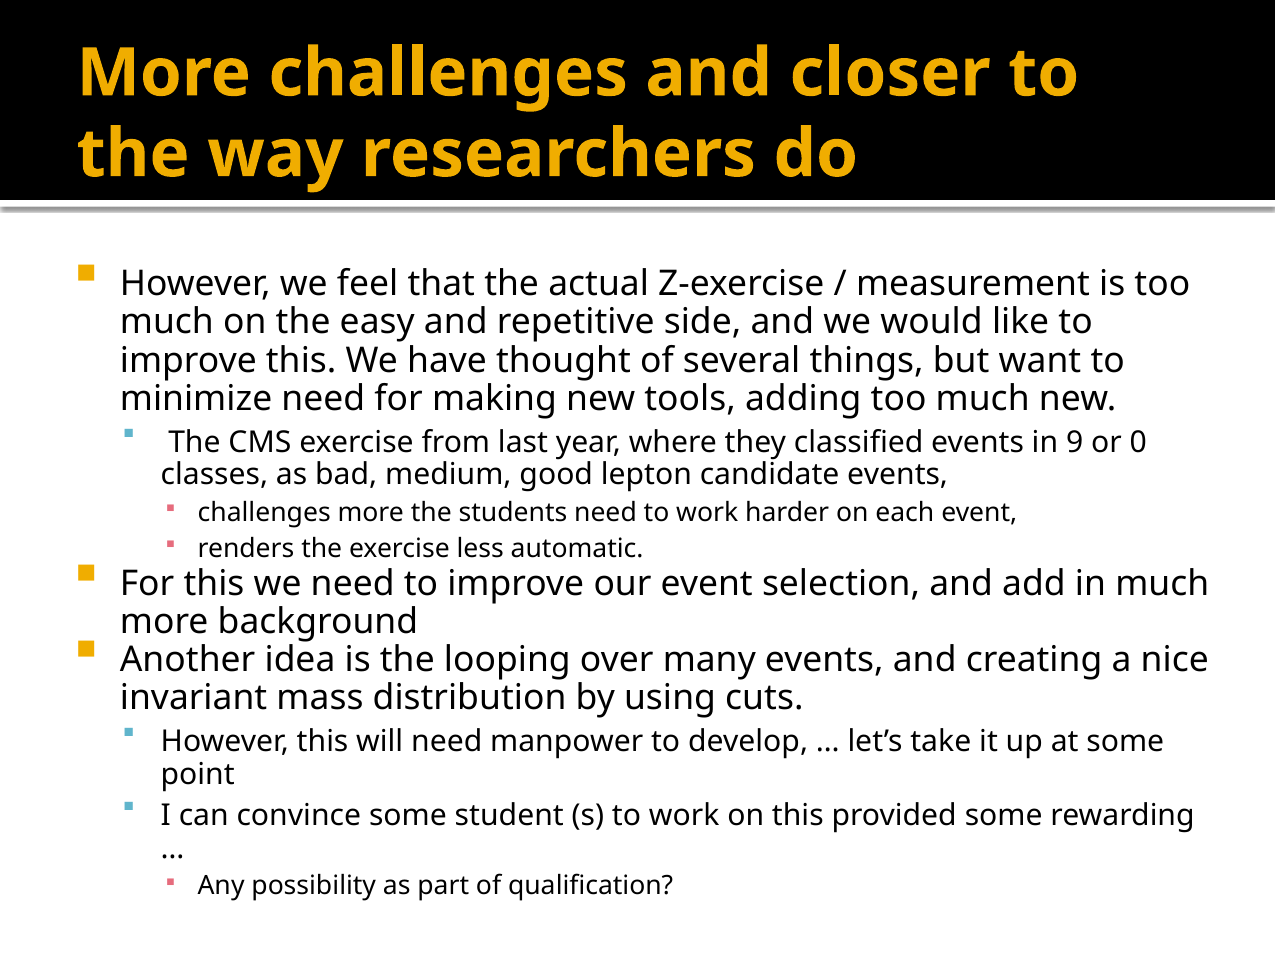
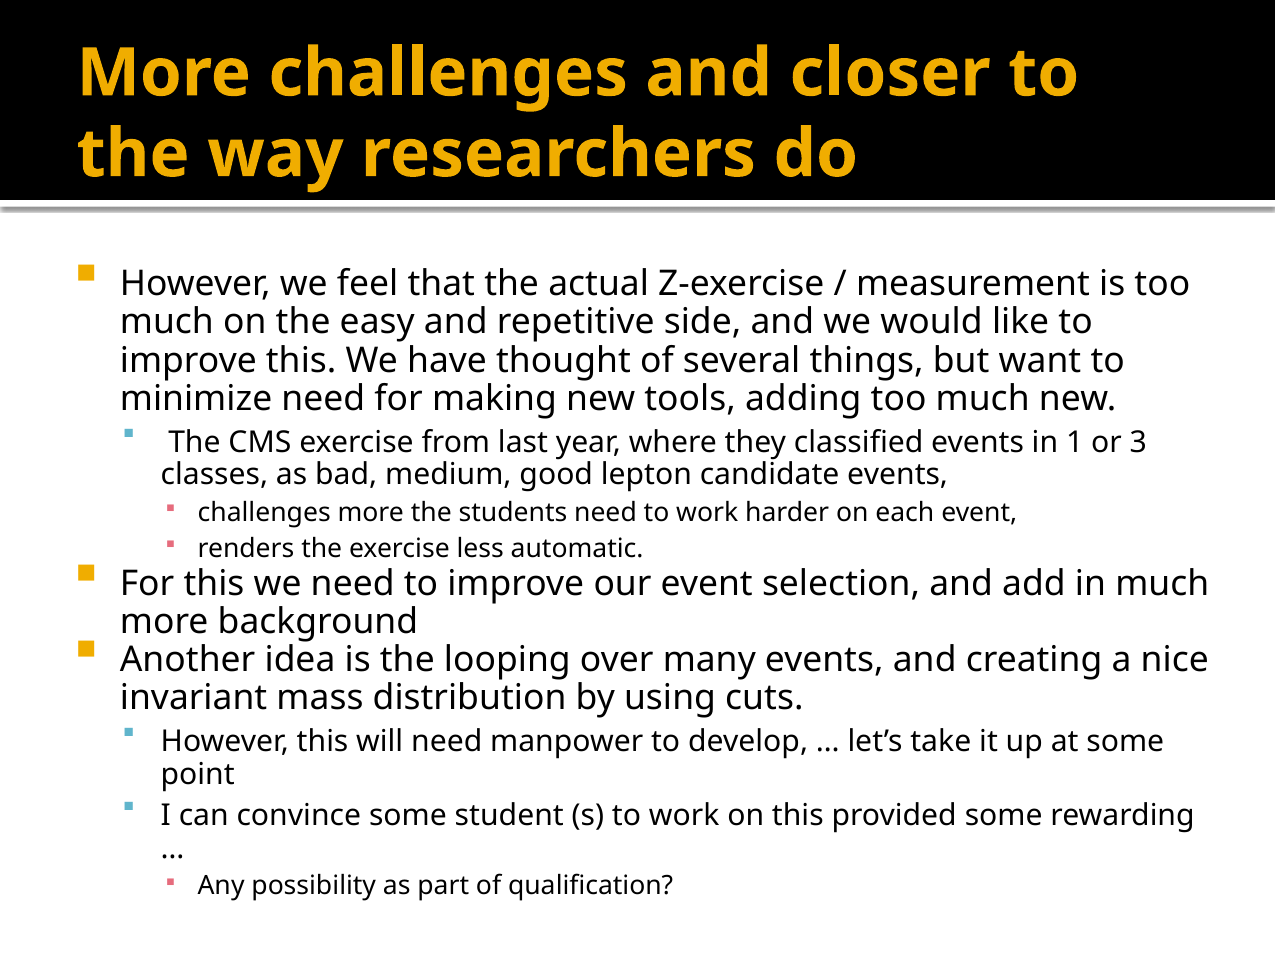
9: 9 -> 1 (1075, 442)
0: 0 -> 3 (1138, 442)
